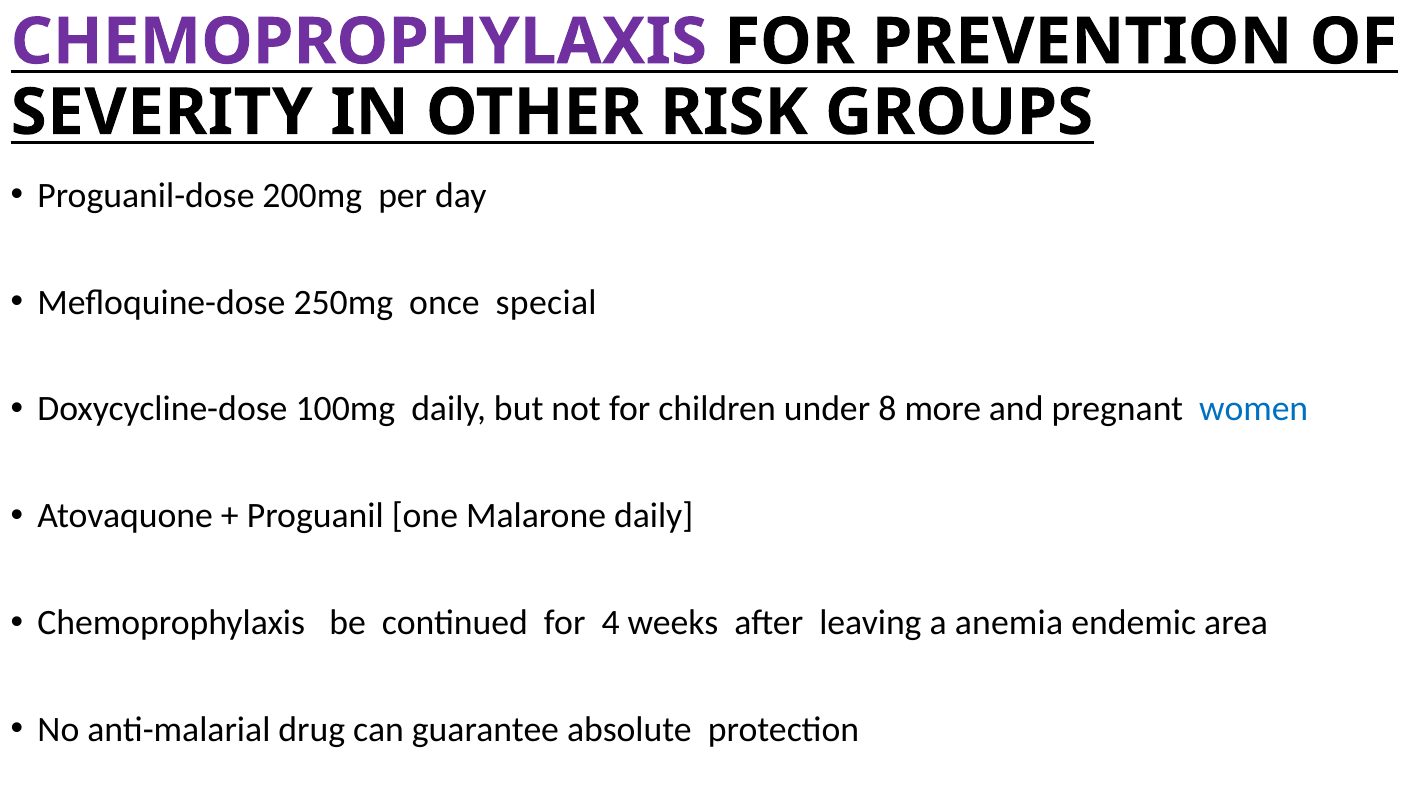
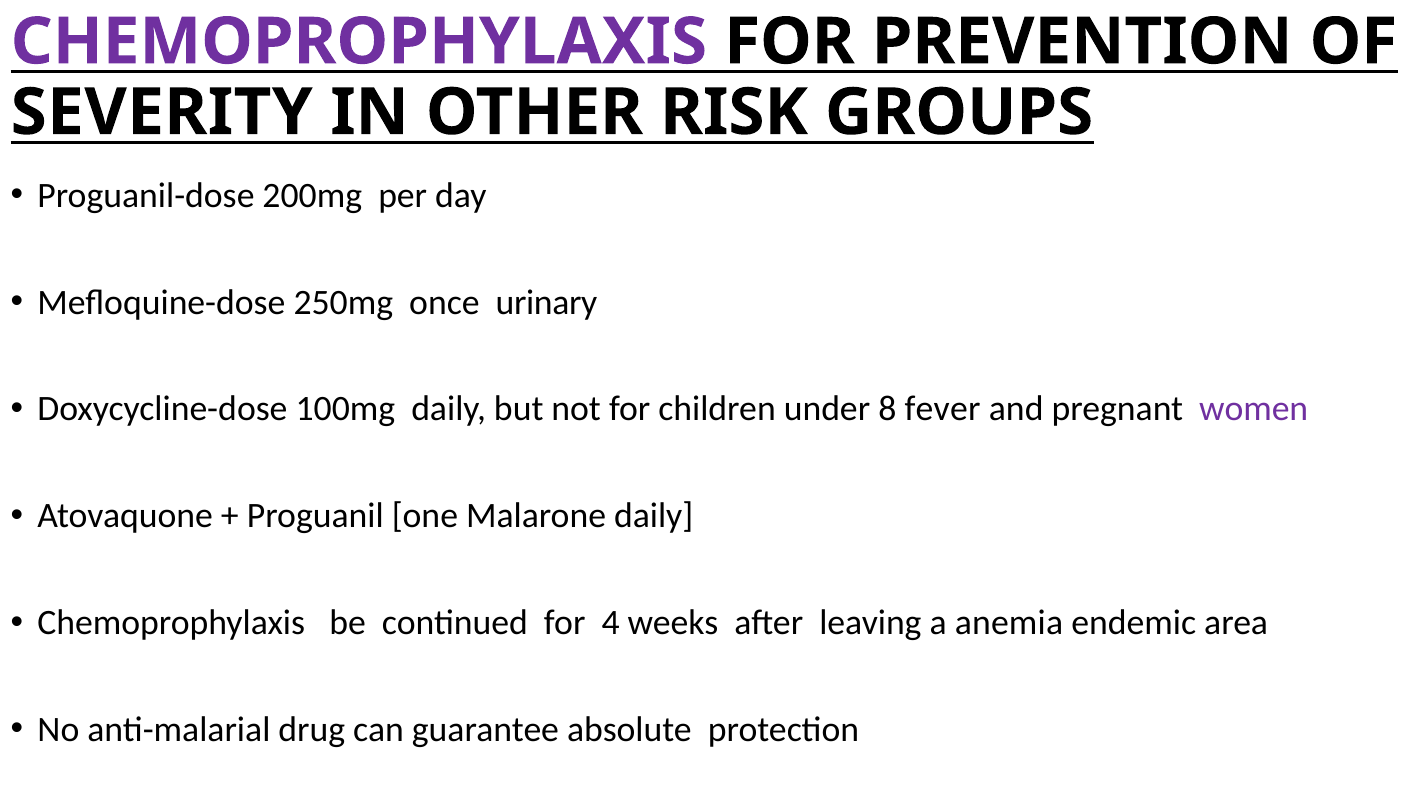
special: special -> urinary (547, 302)
more: more -> fever (943, 409)
women colour: blue -> purple (1254, 409)
